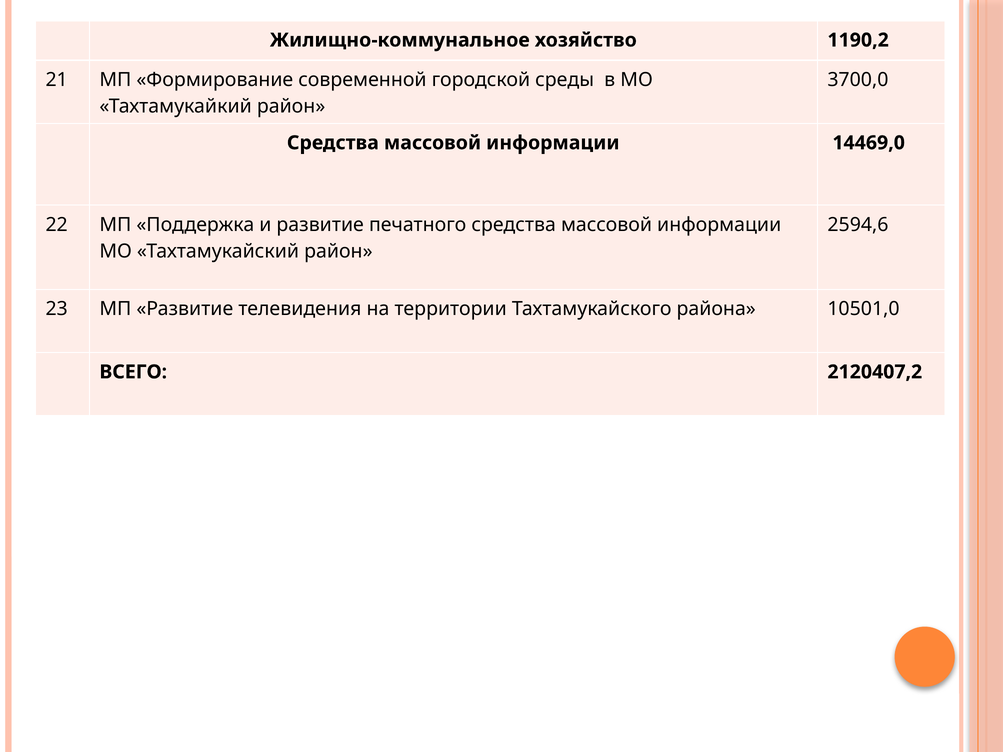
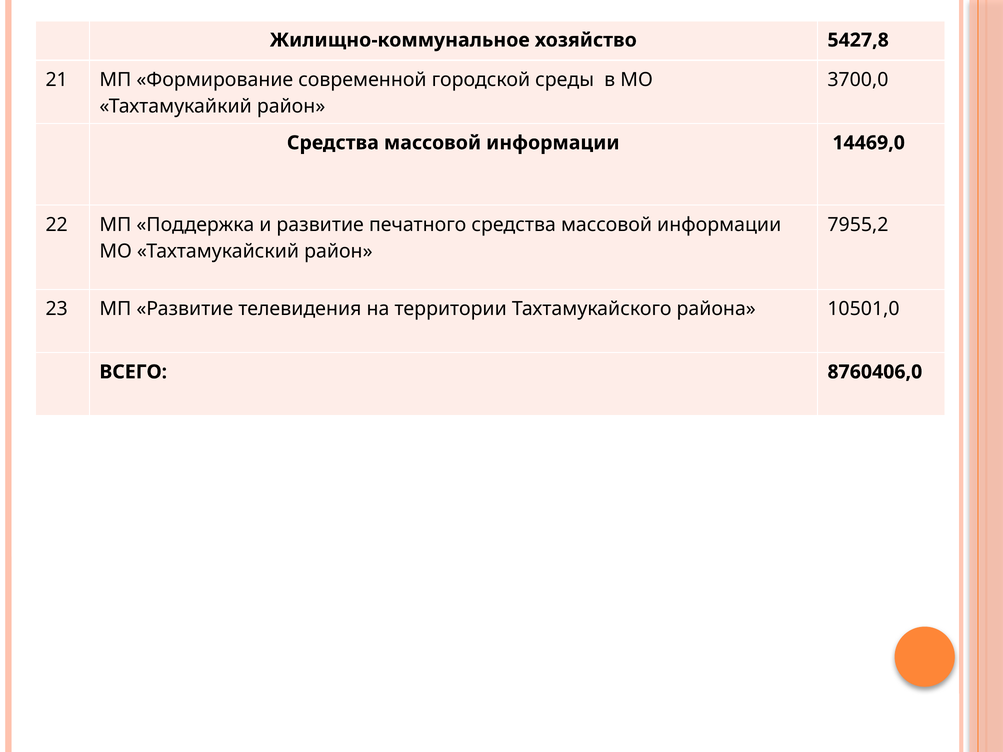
1190,2: 1190,2 -> 5427,8 (858, 40)
2594,6: 2594,6 -> 7955,2 (858, 225)
2120407,2: 2120407,2 -> 8760406,0 (875, 372)
